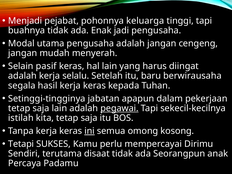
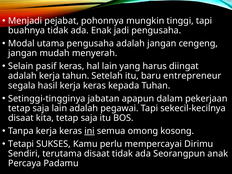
keluarga: keluarga -> mungkin (145, 21)
selalu: selalu -> tahun (76, 76)
berwirausaha: berwirausaha -> entrepreneur (192, 76)
pegawai underline: present -> none (119, 108)
istilah: istilah -> disaat (21, 118)
